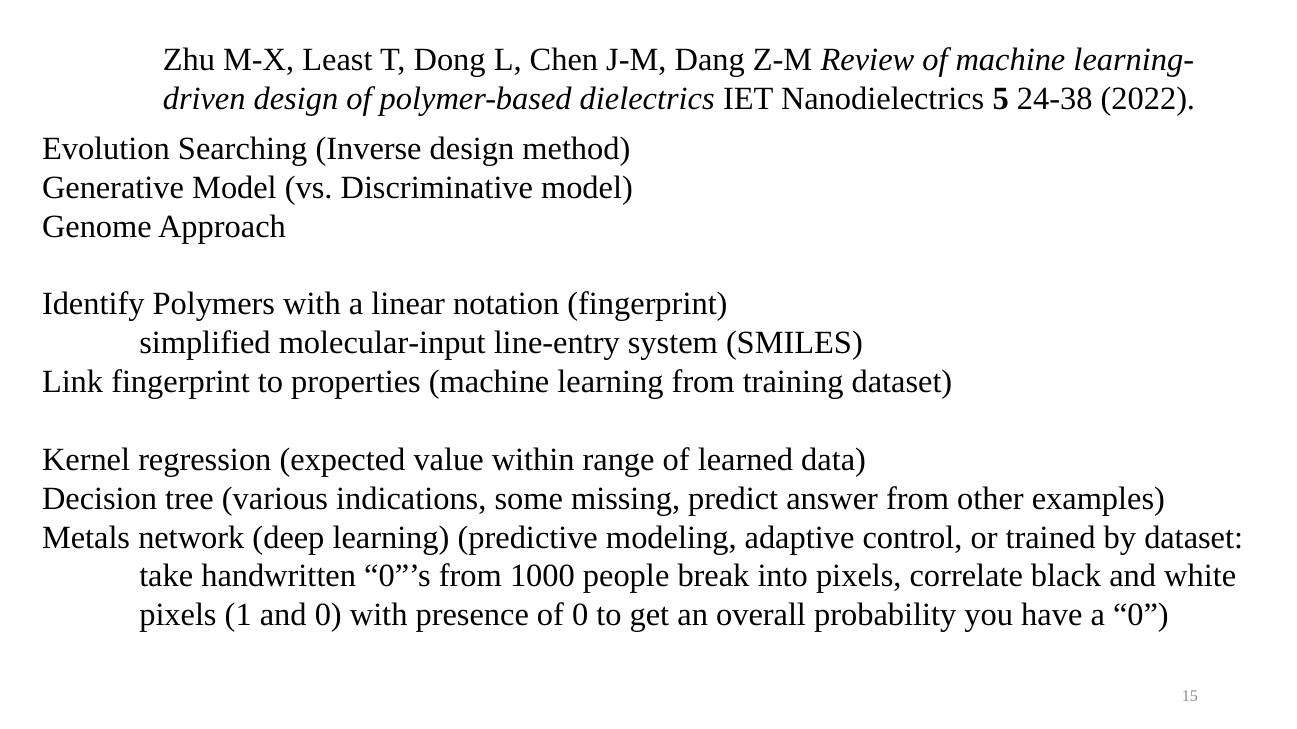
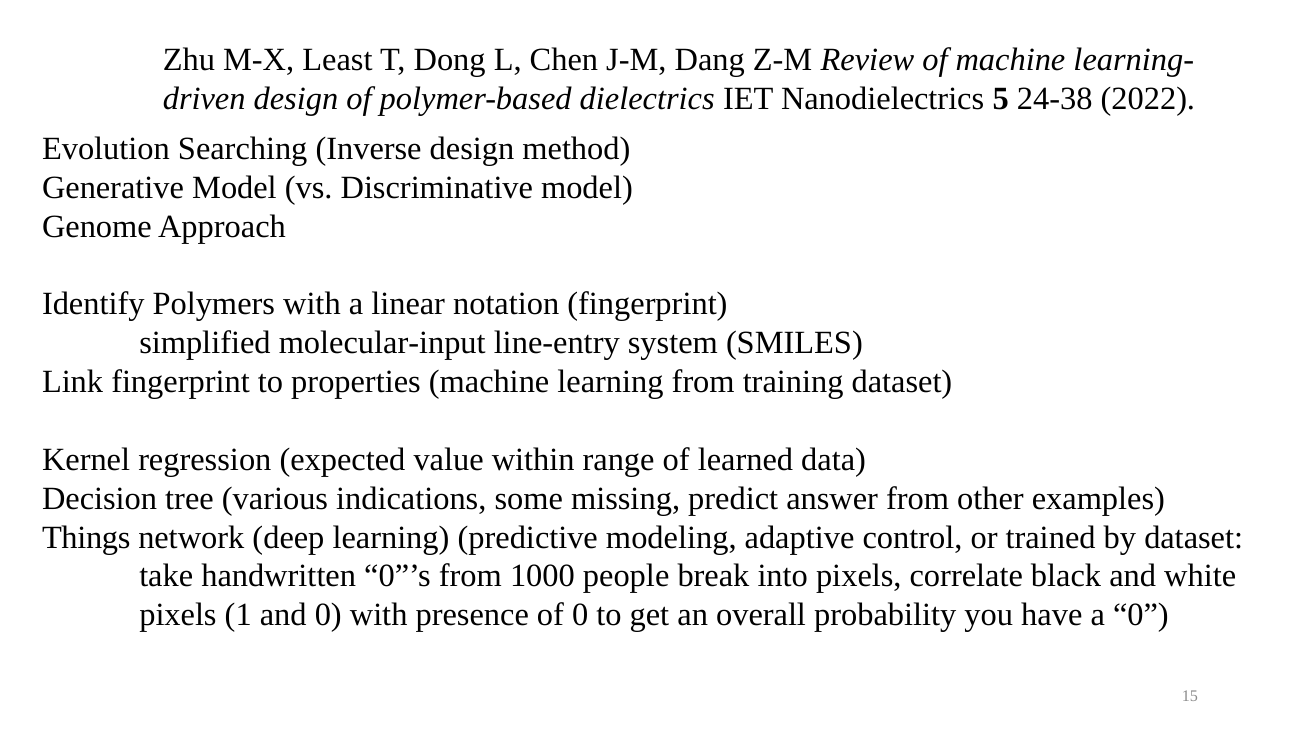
Metals: Metals -> Things (86, 538)
